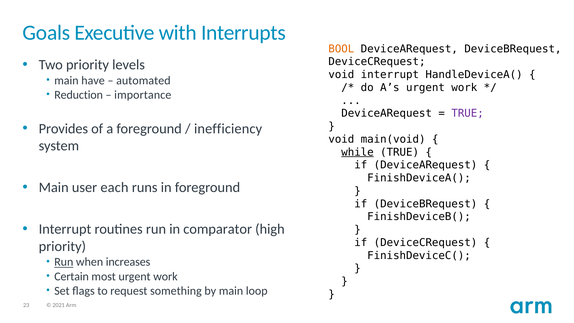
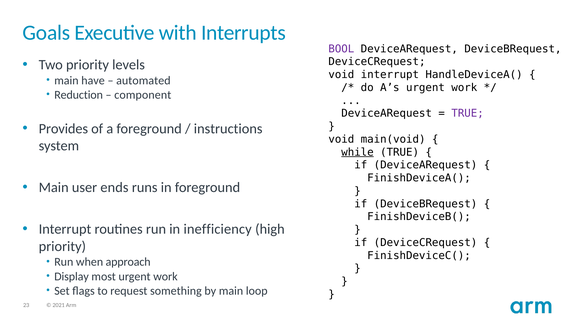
BOOL colour: orange -> purple (341, 49)
importance: importance -> component (143, 95)
inefficiency: inefficiency -> instructions (228, 129)
each: each -> ends (114, 187)
comparator: comparator -> inefficiency (218, 229)
Run underline: present -> none (64, 262)
increases: increases -> approach (128, 262)
Certain: Certain -> Display (72, 276)
